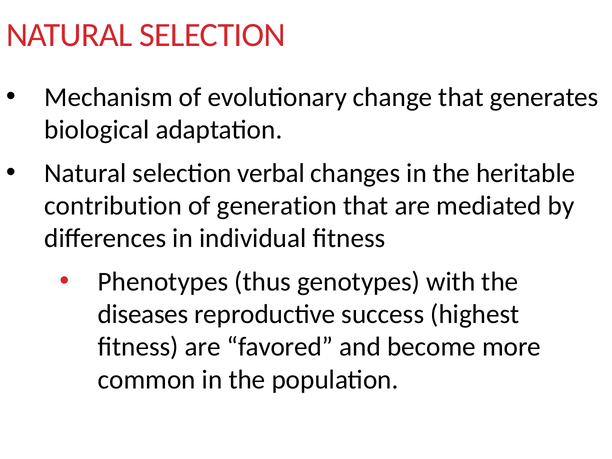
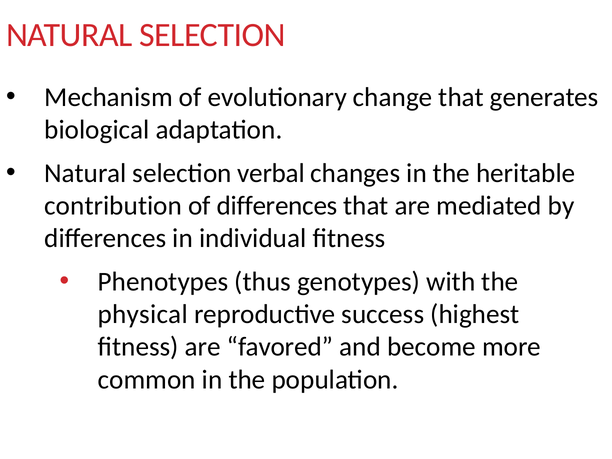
of generation: generation -> differences (277, 206)
diseases: diseases -> physical (143, 314)
